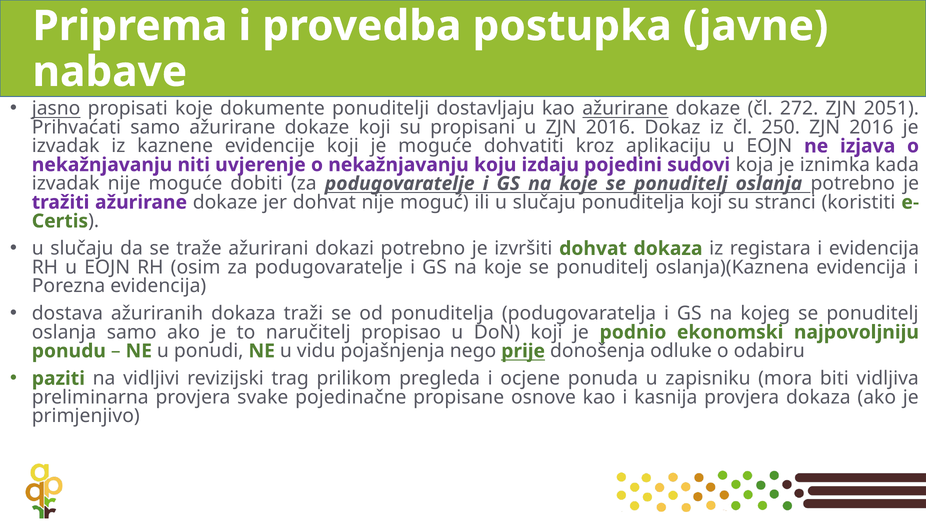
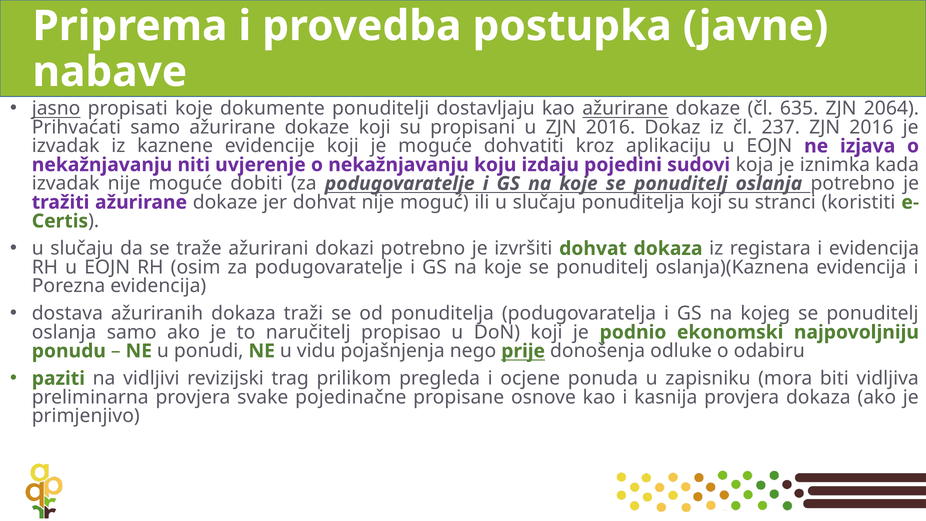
272: 272 -> 635 (799, 108)
2051: 2051 -> 2064 (891, 108)
250: 250 -> 237 (781, 127)
